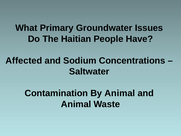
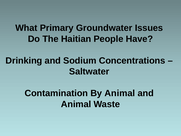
Affected: Affected -> Drinking (24, 61)
